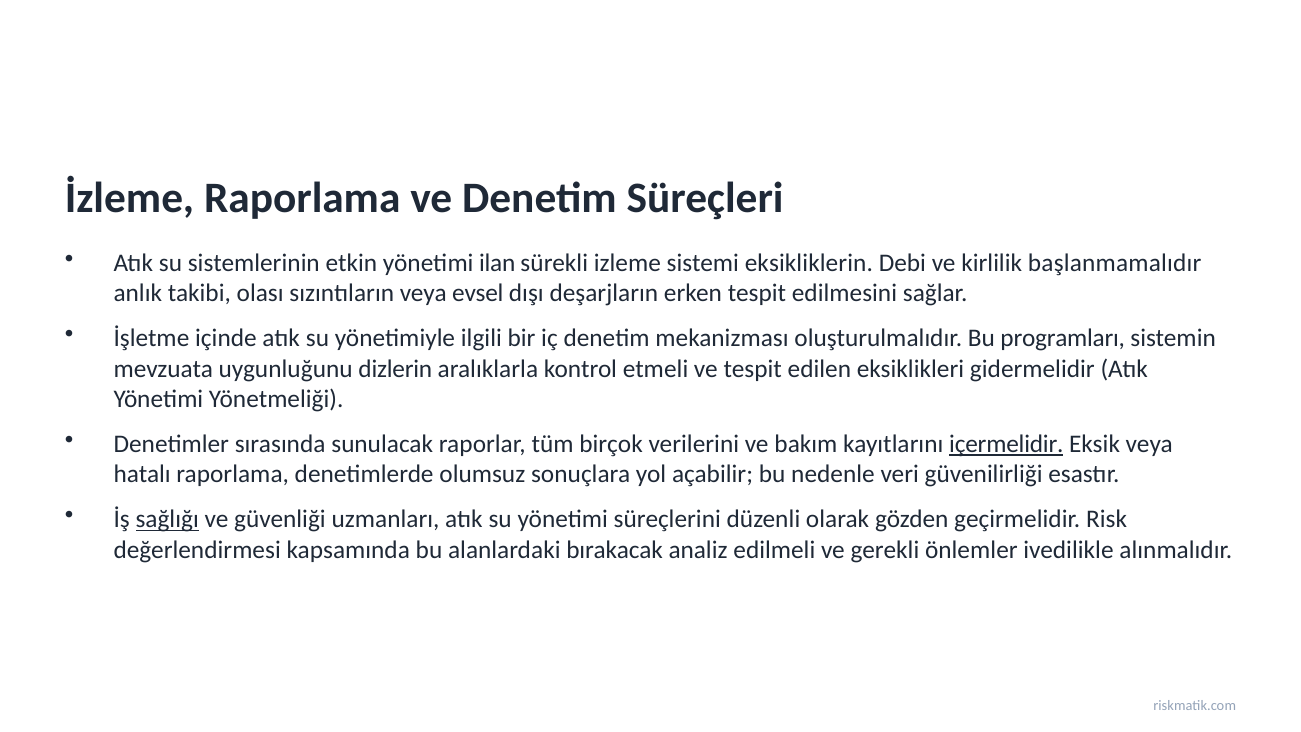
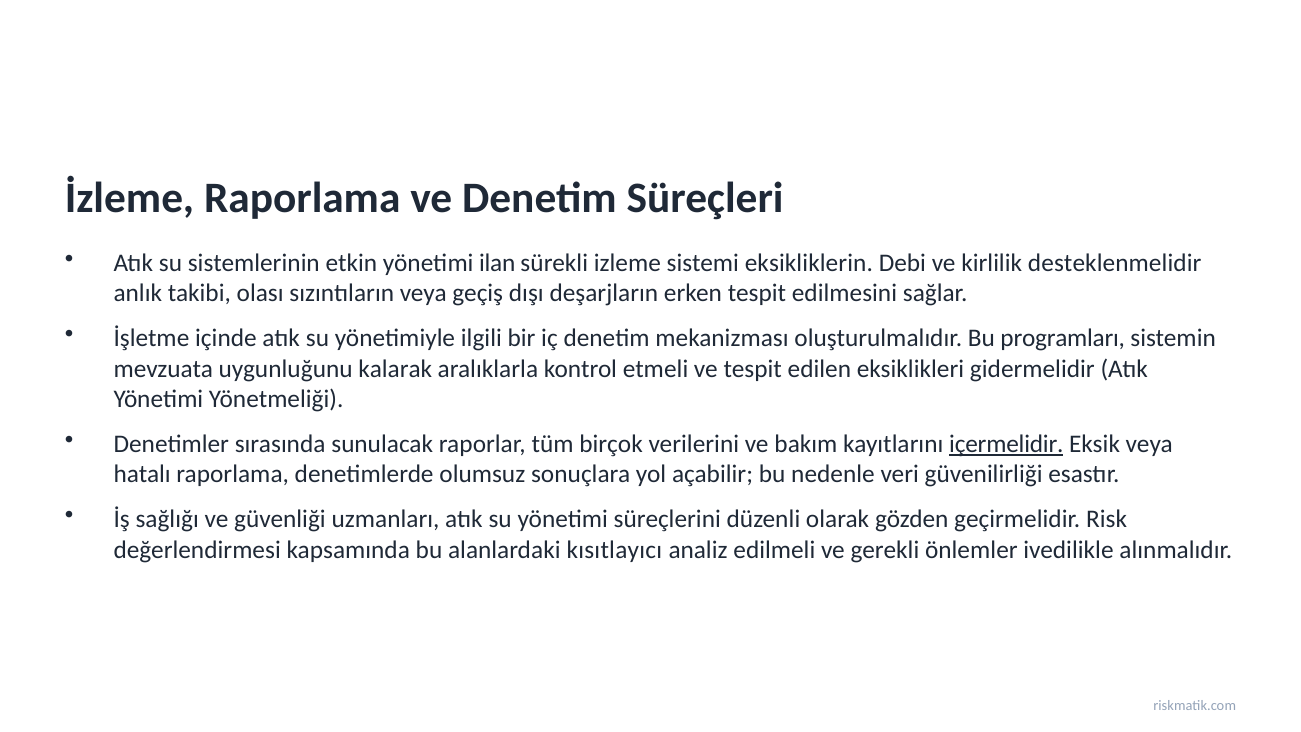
başlanmamalıdır: başlanmamalıdır -> desteklenmelidir (1115, 263)
evsel: evsel -> geçiş (478, 293)
dizlerin: dizlerin -> kalarak (395, 369)
sağlığı underline: present -> none (167, 519)
bırakacak: bırakacak -> kısıtlayıcı (614, 550)
